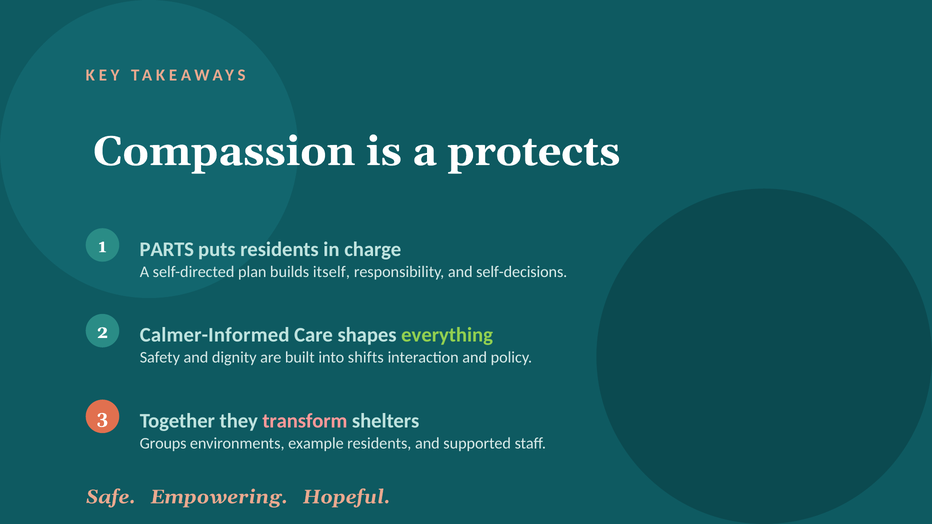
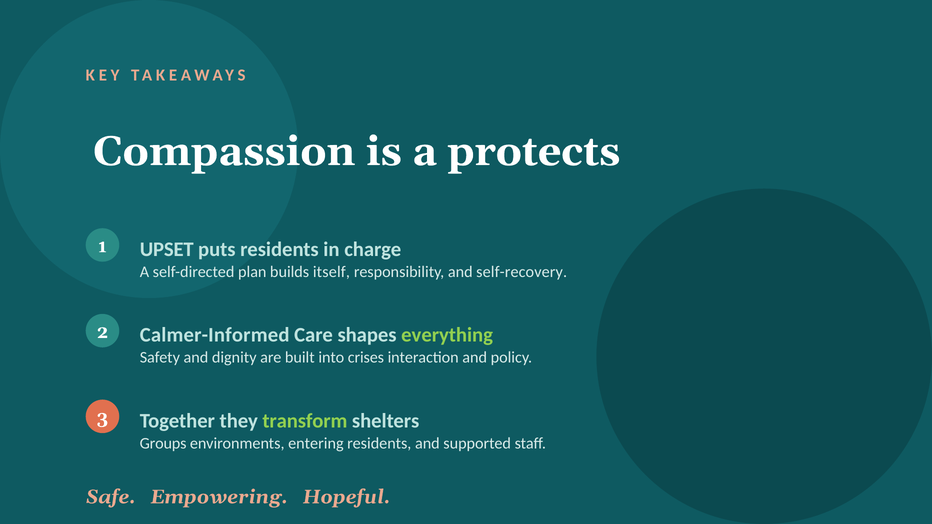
PARTS: PARTS -> UPSET (167, 249)
self-decisions: self-decisions -> self-recovery (522, 272)
shifts: shifts -> crises (366, 358)
transform colour: pink -> light green (305, 421)
example: example -> entering (316, 444)
